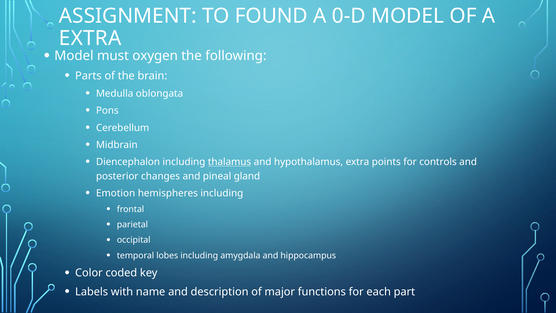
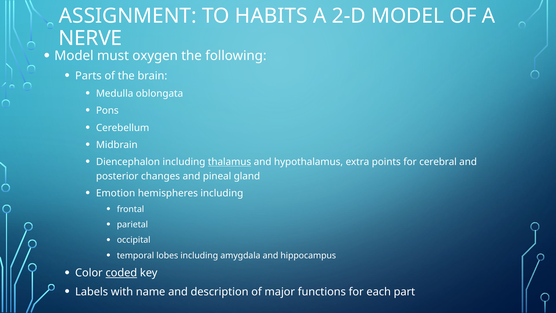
FOUND: FOUND -> HABITS (271, 16)
0-D: 0-D -> 2-D (349, 16)
EXTRA: EXTRA -> NERVE (90, 38)
controls: controls -> cerebral (438, 162)
coded underline: none -> present (121, 273)
